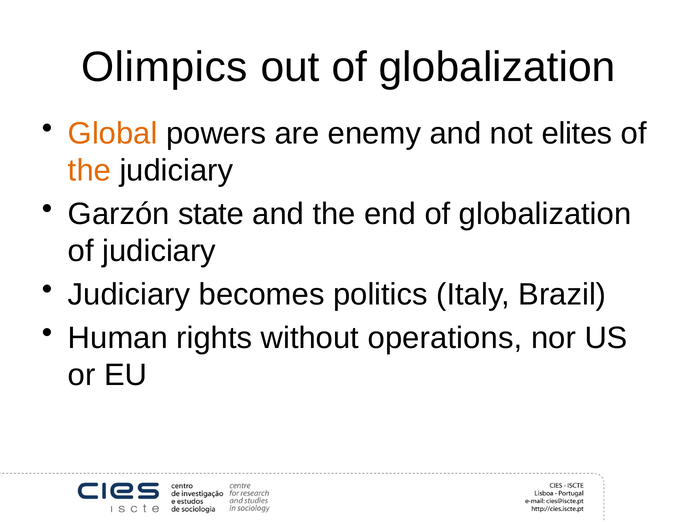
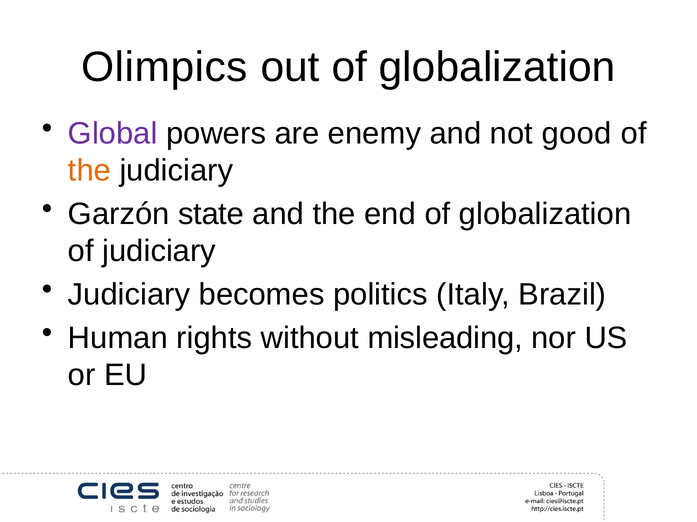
Global colour: orange -> purple (113, 134)
elites: elites -> good (577, 134)
operations: operations -> misleading (445, 338)
